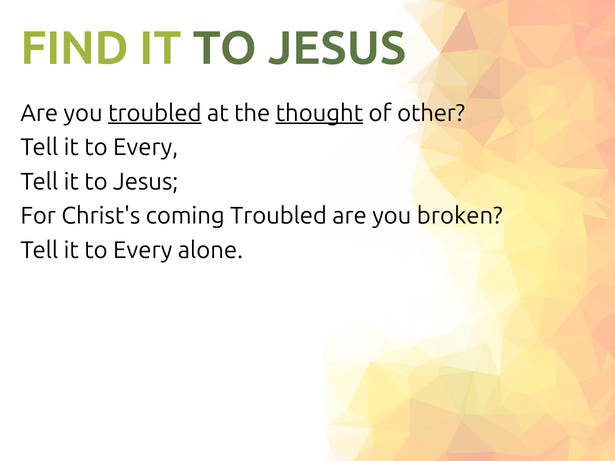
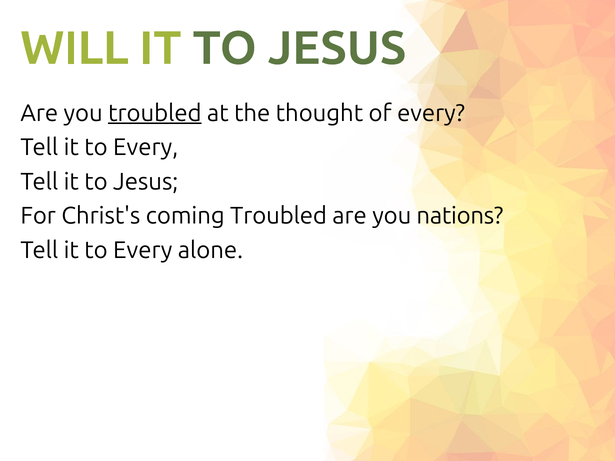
FIND: FIND -> WILL (75, 48)
thought underline: present -> none (319, 113)
of other: other -> every (431, 113)
broken: broken -> nations (460, 216)
